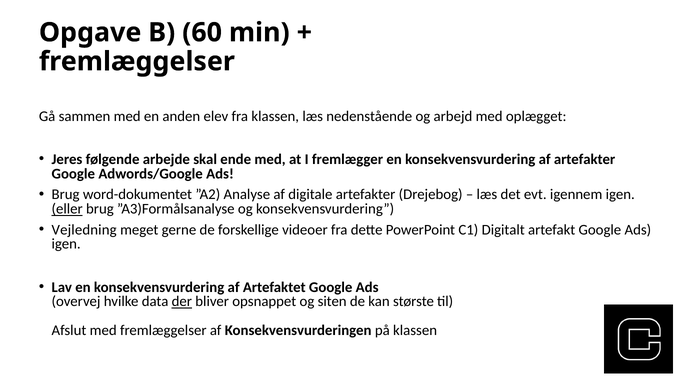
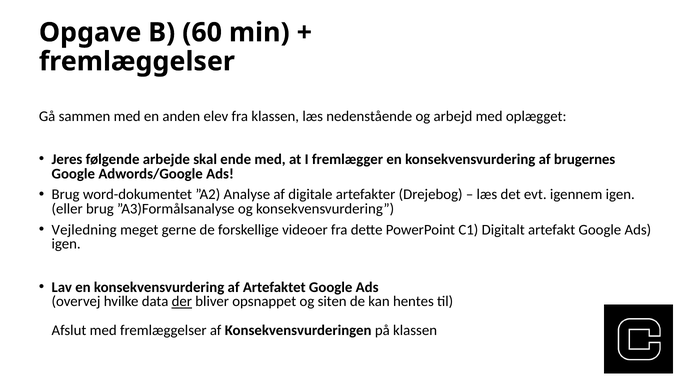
af artefakter: artefakter -> brugernes (585, 159)
eller underline: present -> none (67, 209)
største: største -> hentes (413, 301)
